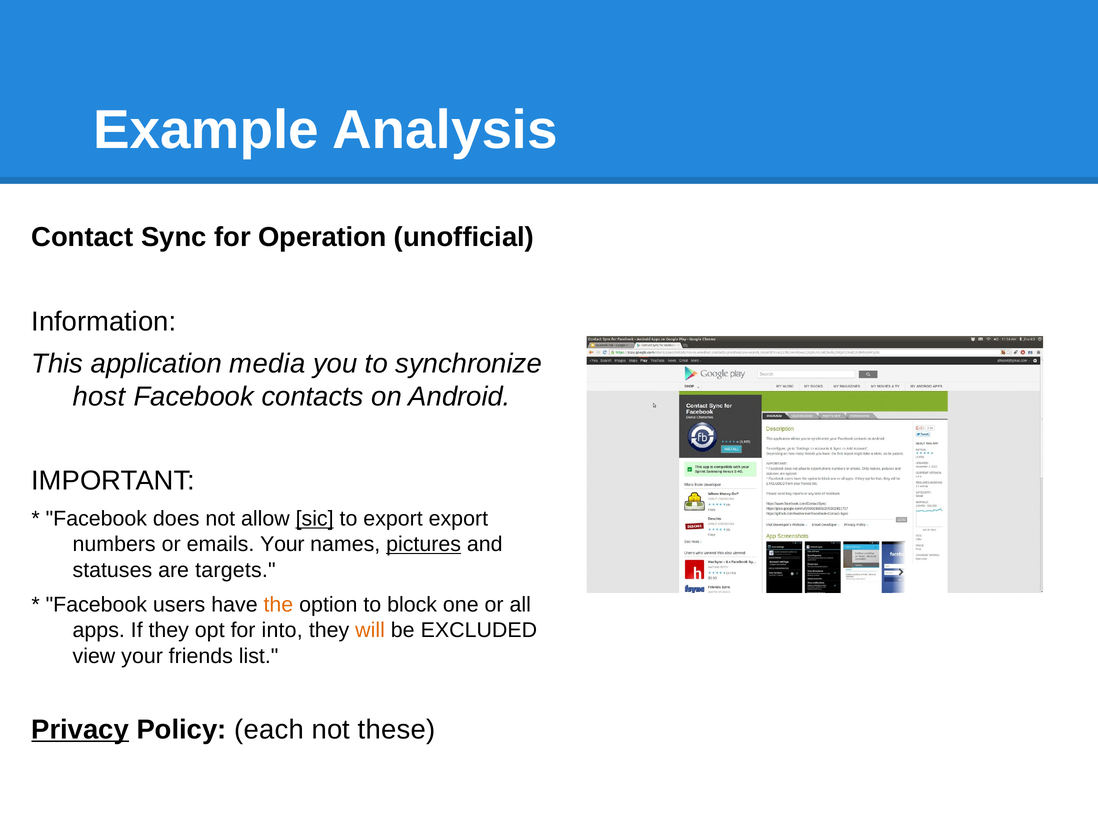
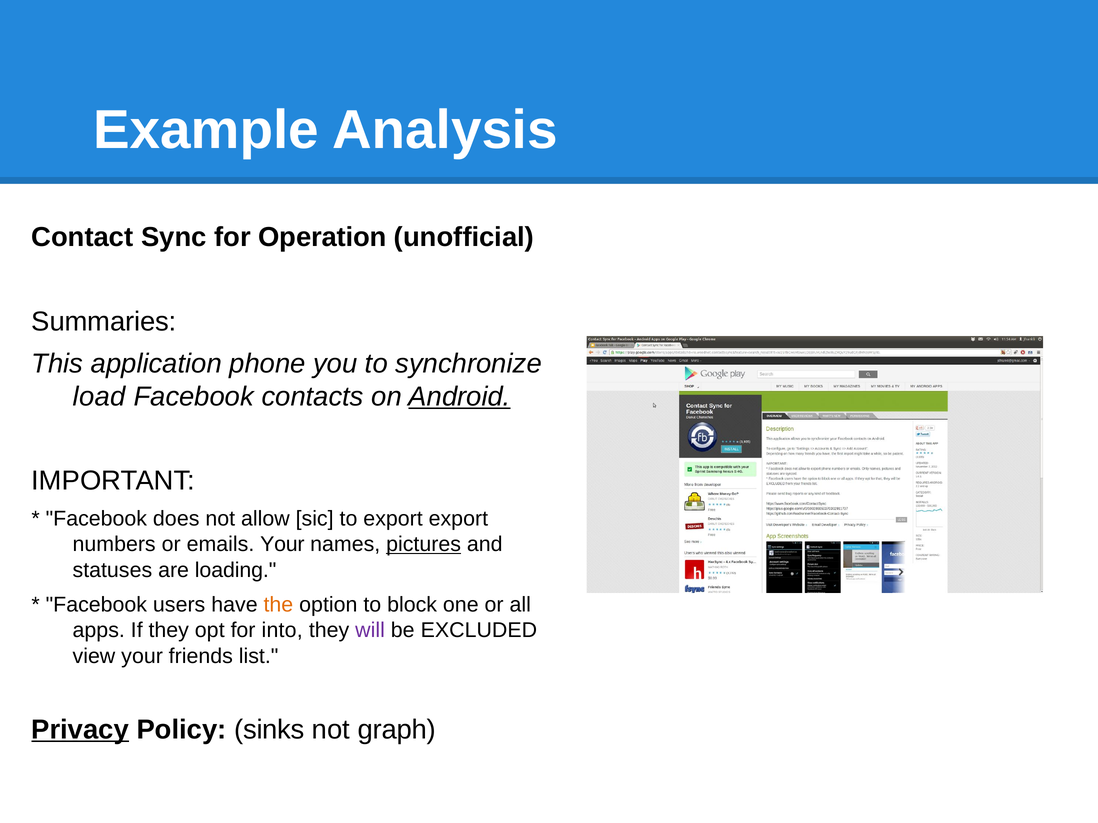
Information: Information -> Summaries (104, 322)
media: media -> phone (268, 364)
host: host -> load (99, 397)
Android underline: none -> present (460, 397)
sic underline: present -> none (315, 519)
targets: targets -> loading (236, 570)
will colour: orange -> purple (370, 631)
each: each -> sinks (269, 730)
these: these -> graph (397, 730)
